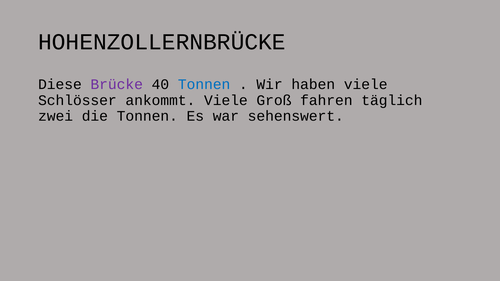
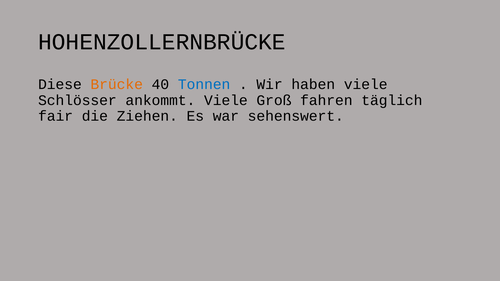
Brücke colour: purple -> orange (117, 85)
zwei: zwei -> fair (56, 116)
die Tonnen: Tonnen -> Ziehen (147, 116)
